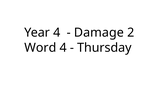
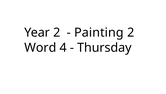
Year 4: 4 -> 2 (57, 32)
Damage: Damage -> Painting (99, 32)
